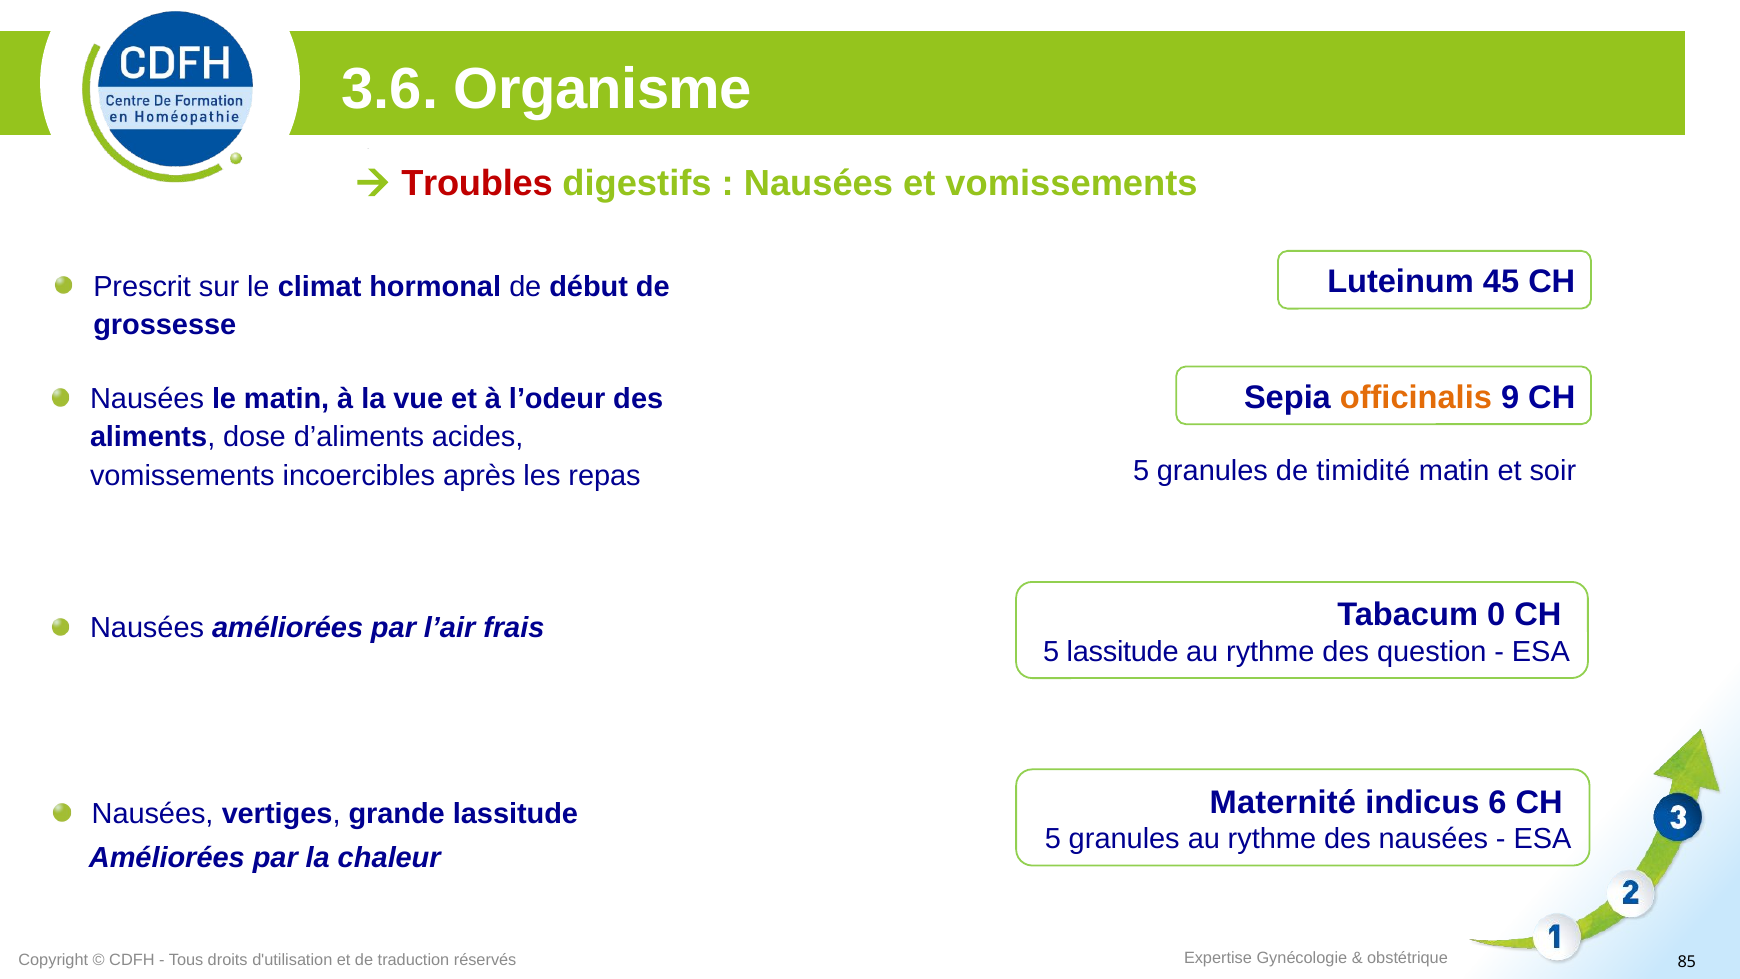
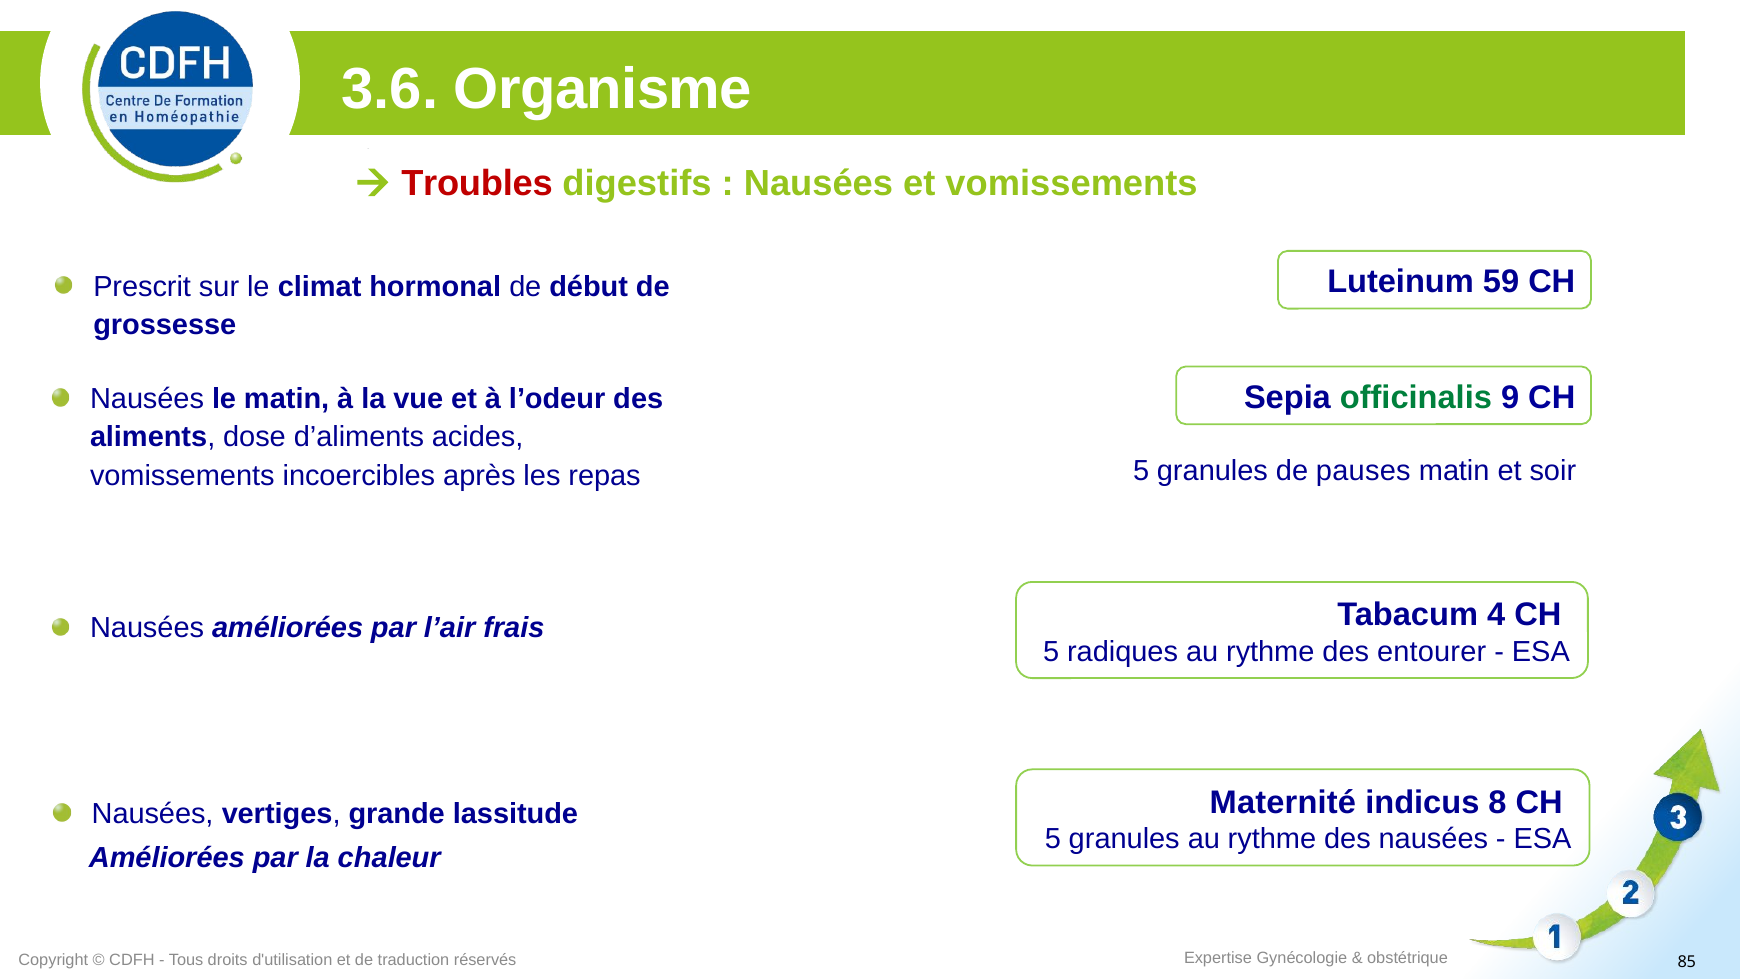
45: 45 -> 59 (1501, 282)
officinalis colour: orange -> green (1416, 397)
timidité: timidité -> pauses (1363, 471)
0: 0 -> 4 (1496, 615)
5 lassitude: lassitude -> radiques (1123, 651)
question: question -> entourer (1432, 651)
6: 6 -> 8 (1497, 802)
